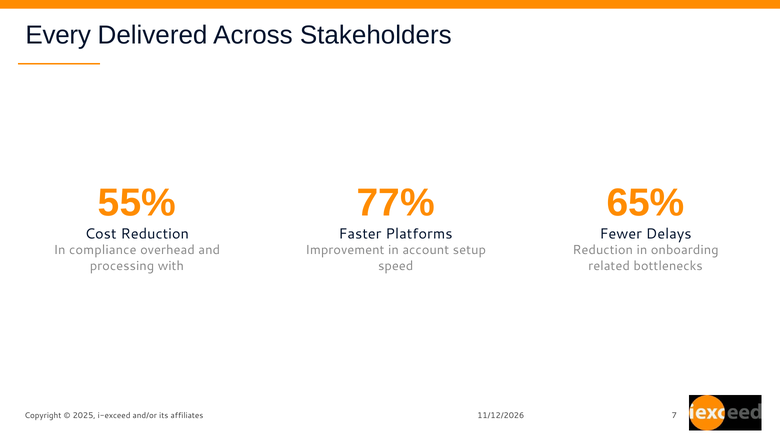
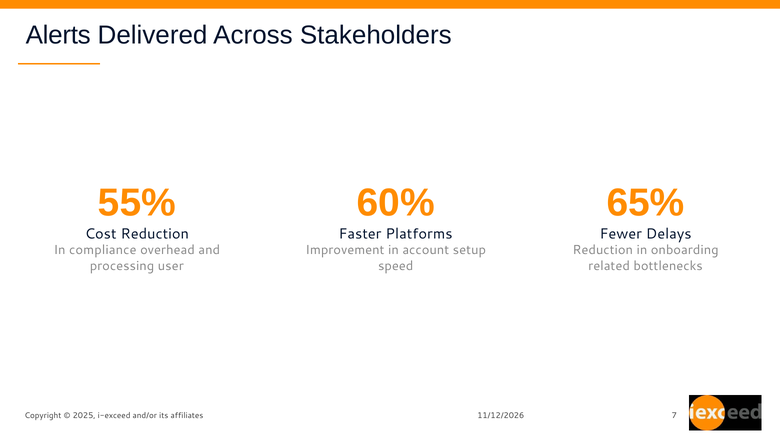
Every: Every -> Alerts (58, 35)
77%: 77% -> 60% (396, 203)
with: with -> user (171, 266)
